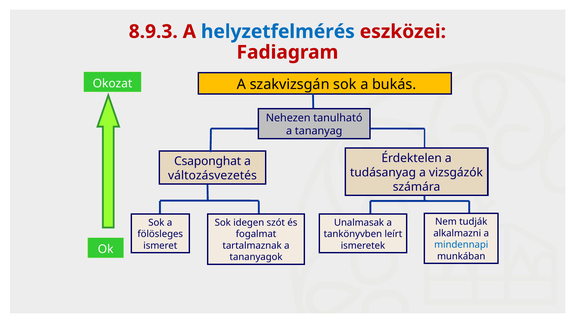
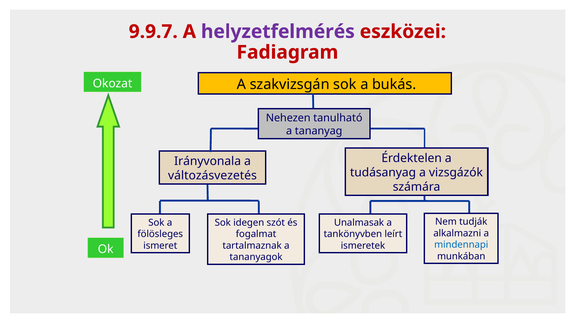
8.9.3: 8.9.3 -> 9.9.7 (153, 32)
helyzetfelmérés colour: blue -> purple (278, 32)
Csaponghat: Csaponghat -> Irányvonala (208, 161)
